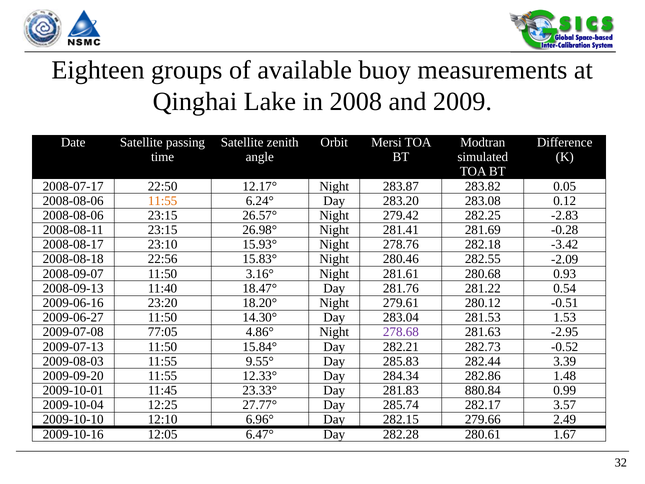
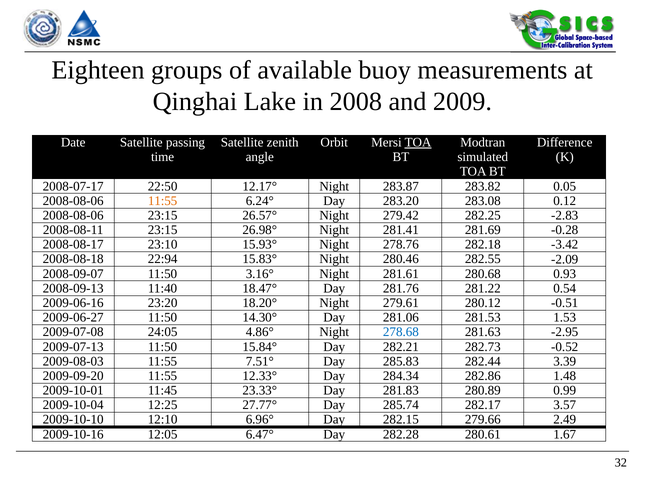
TOA underline: none -> present (418, 142)
22:56: 22:56 -> 22:94 (163, 259)
283.04: 283.04 -> 281.06 (401, 317)
77:05: 77:05 -> 24:05 (163, 332)
278.68 colour: purple -> blue (401, 332)
9.55°: 9.55° -> 7.51° (260, 361)
880.84: 880.84 -> 280.89 (483, 390)
